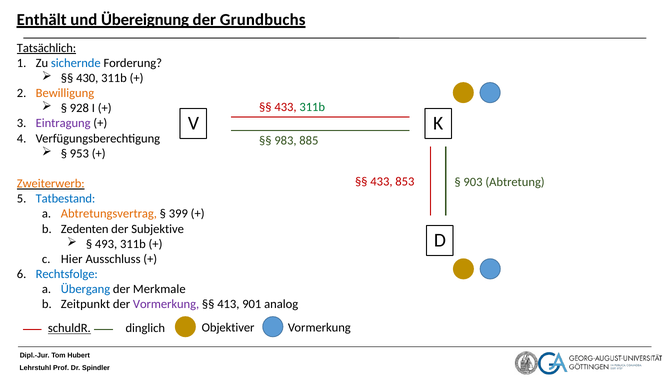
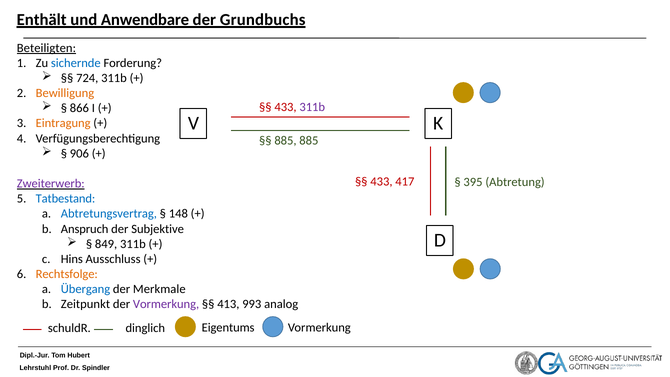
Übereignung: Übereignung -> Anwendbare (145, 20)
Tatsächlich: Tatsächlich -> Beteiligten (46, 48)
430: 430 -> 724 (87, 78)
928: 928 -> 866 (79, 108)
311b colour: green -> purple (312, 107)
Eintragung colour: purple -> orange (63, 123)
983: 983 -> 885 (285, 140)
953: 953 -> 906 (79, 153)
853: 853 -> 417 (405, 181)
903: 903 -> 395 (473, 182)
Zweiterwerb colour: orange -> purple (51, 184)
Abtretungsvertrag colour: orange -> blue (109, 214)
399: 399 -> 148 (178, 214)
Zedenten: Zedenten -> Anspruch (85, 229)
493: 493 -> 849 (106, 244)
Hier: Hier -> Hins (72, 259)
Rechtsfolge colour: blue -> orange (67, 274)
901: 901 -> 993 (252, 304)
Objektiver: Objektiver -> Eigentums (228, 327)
schuldR underline: present -> none (69, 328)
